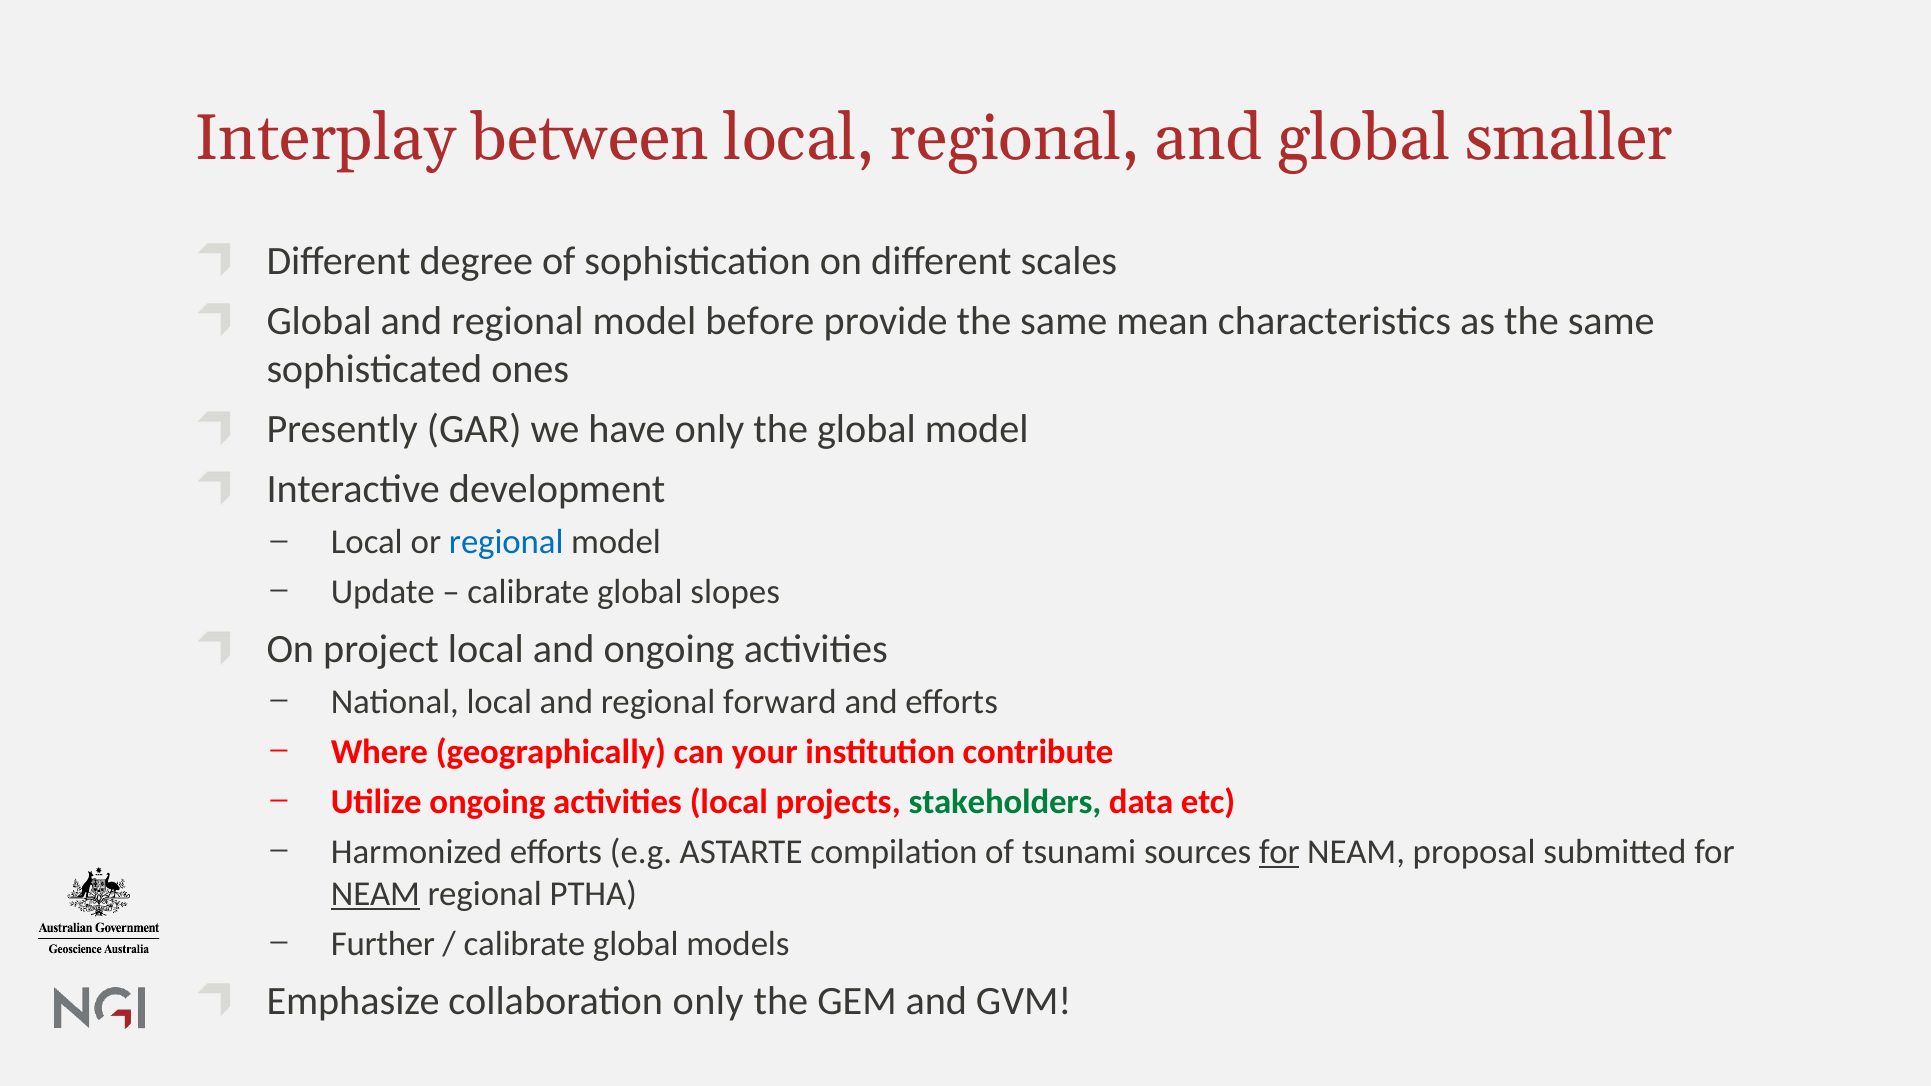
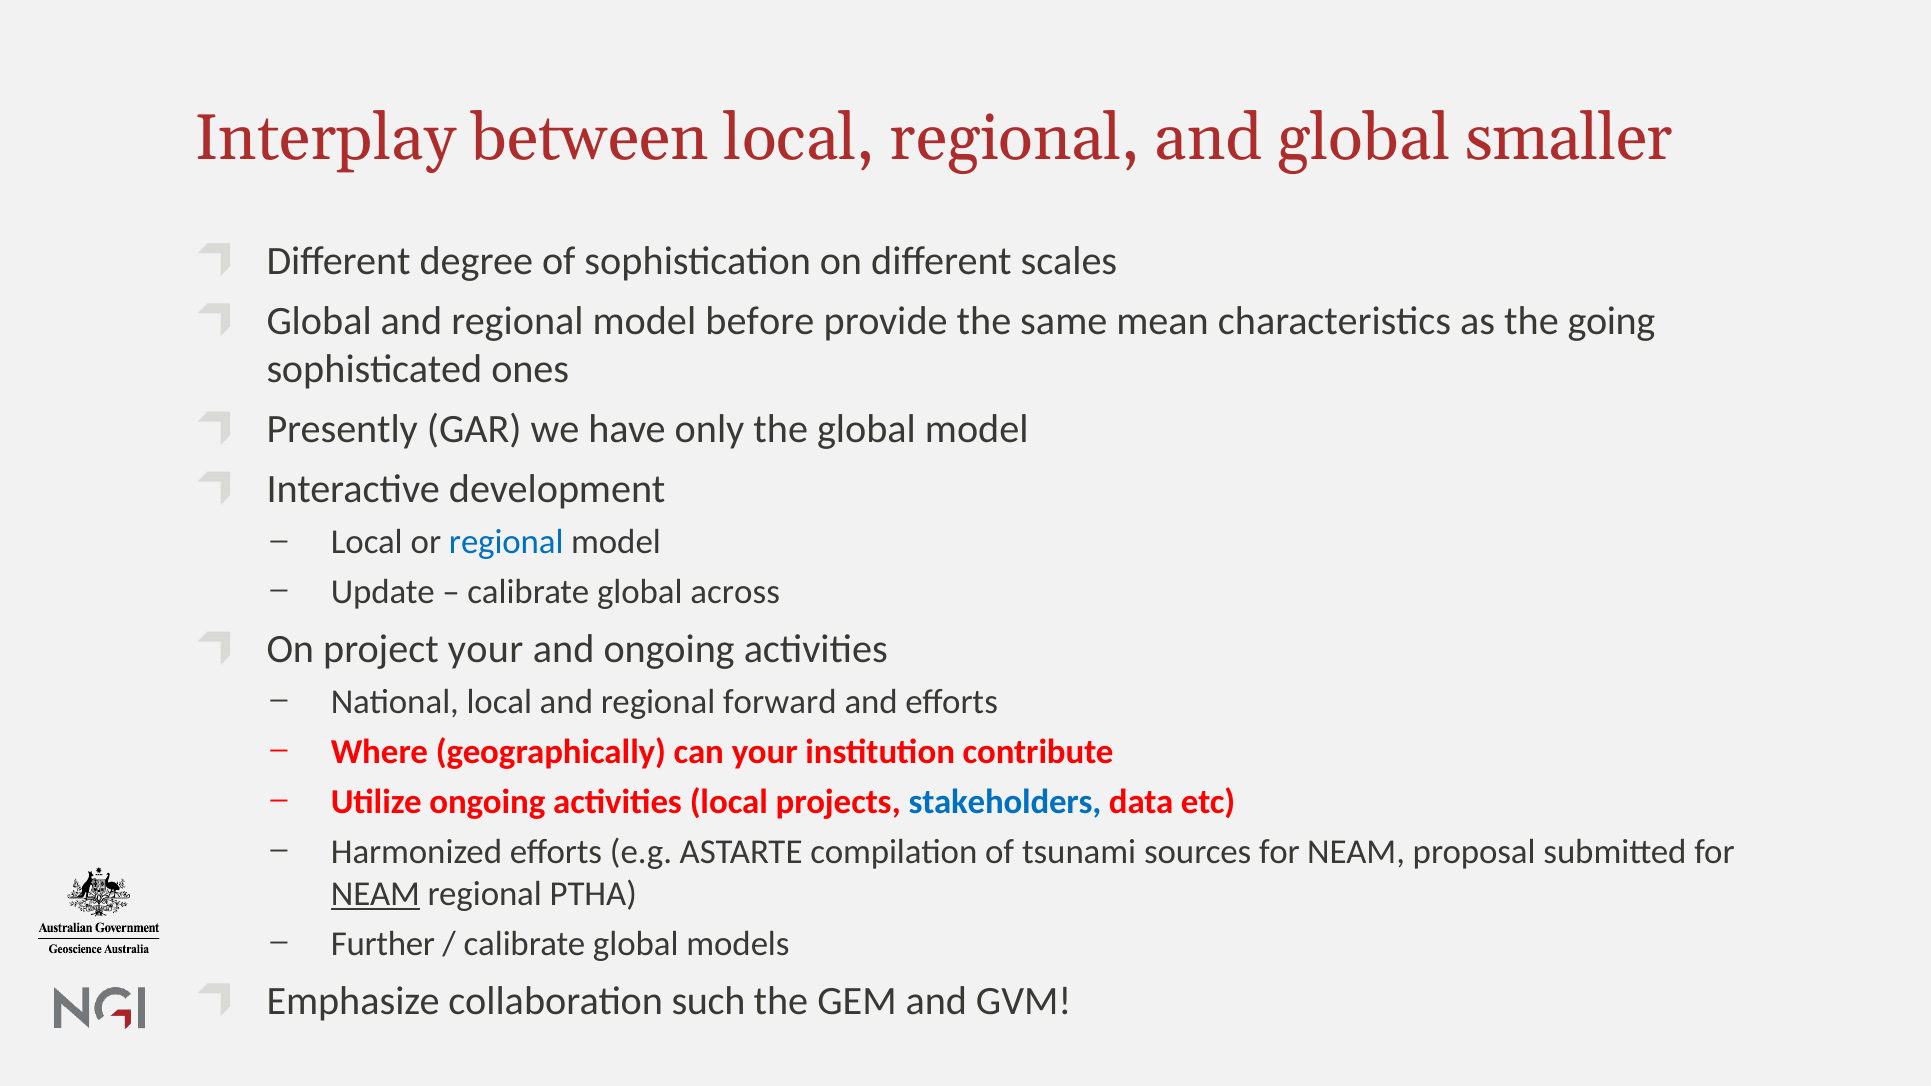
as the same: same -> going (1611, 321)
slopes: slopes -> across (735, 592)
project local: local -> your (486, 650)
stakeholders colour: green -> blue (1005, 802)
for underline: present -> none (1279, 852)
collaboration only: only -> such (709, 1001)
